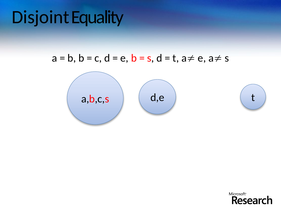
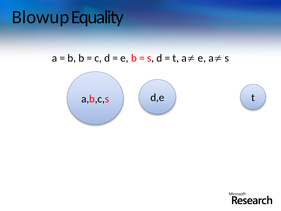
Disjoint: Disjoint -> Blowup (40, 17)
